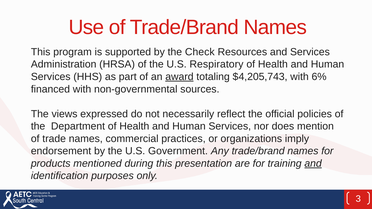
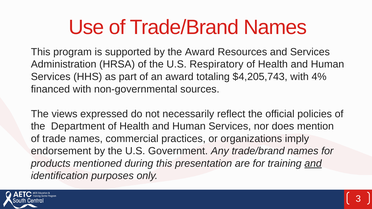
the Check: Check -> Award (200, 52)
award underline: present -> none (179, 77)
6%: 6% -> 4% (319, 77)
